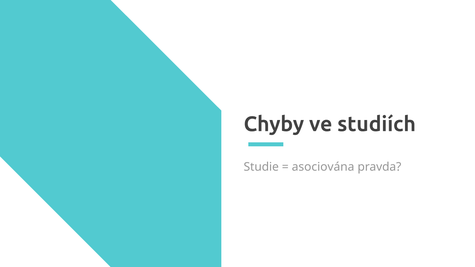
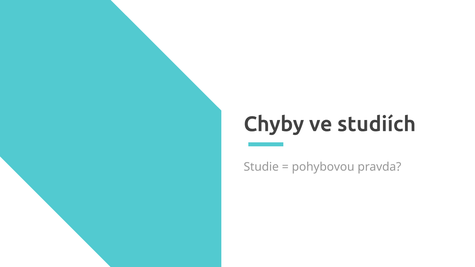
asociována: asociována -> pohybovou (323, 167)
